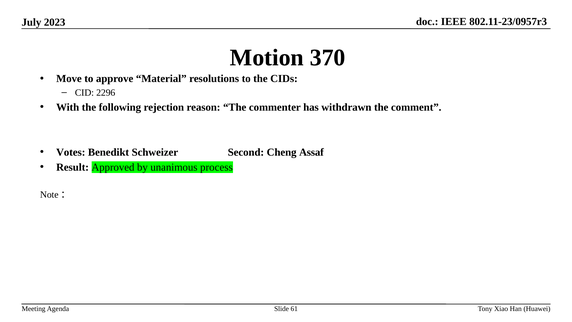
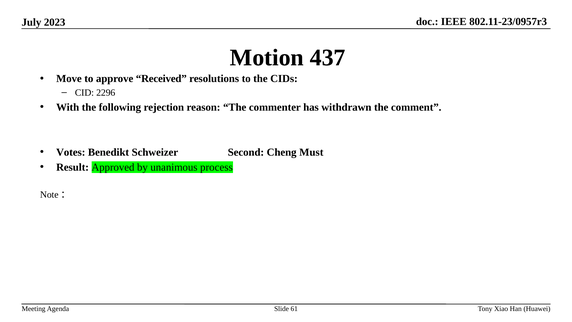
370: 370 -> 437 (328, 57)
Material: Material -> Received (161, 79)
Assaf: Assaf -> Must (311, 152)
